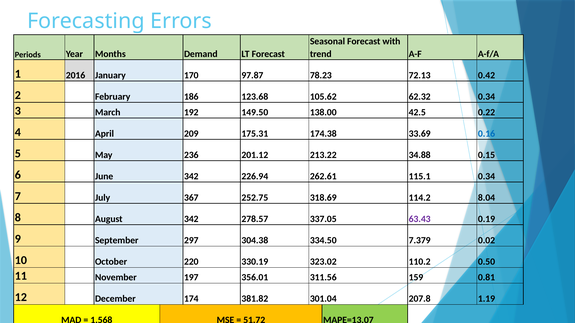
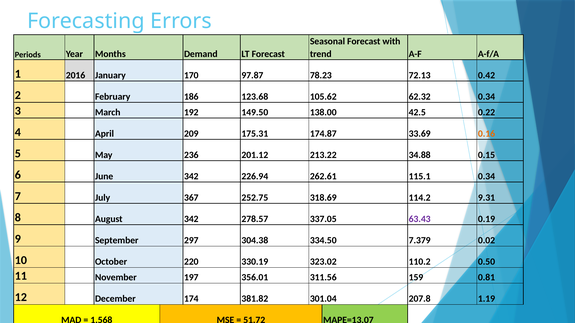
174.38: 174.38 -> 174.87 (323, 134)
0.16 colour: blue -> orange (487, 134)
8.04: 8.04 -> 9.31 (487, 198)
